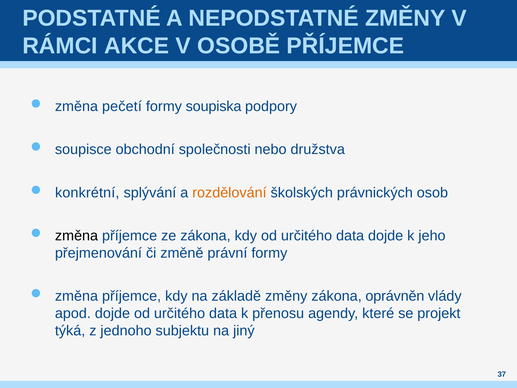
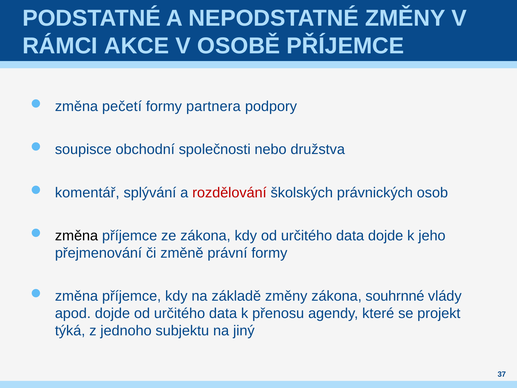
soupiska: soupiska -> partnera (213, 106)
konkrétní: konkrétní -> komentář (87, 193)
rozdělování colour: orange -> red (229, 193)
oprávněn: oprávněn -> souhrnné (395, 296)
